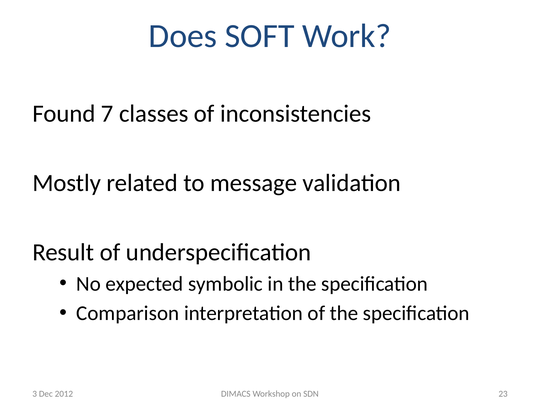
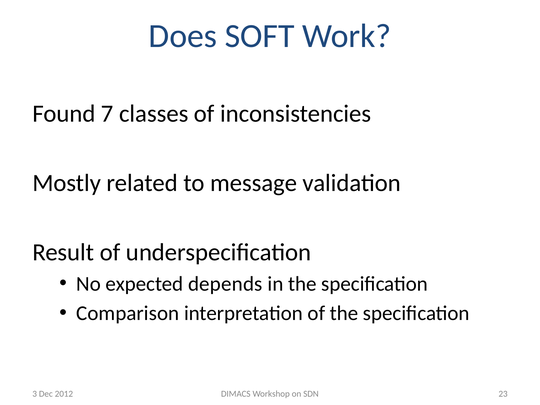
symbolic: symbolic -> depends (225, 284)
